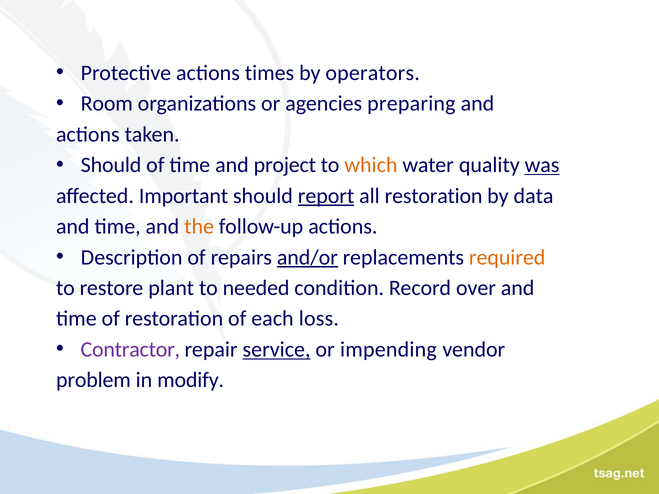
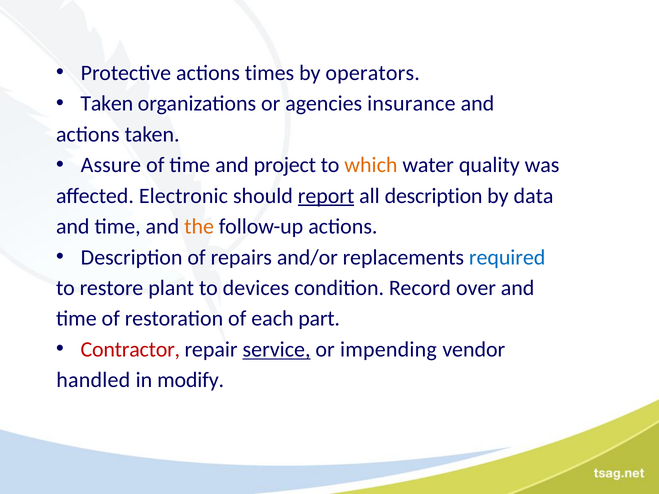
Room: Room -> Taken (107, 104)
preparing: preparing -> insurance (411, 104)
Should: Should -> Assure (111, 165)
was underline: present -> none (542, 165)
Important: Important -> Electronic (183, 196)
all restoration: restoration -> description (434, 196)
and/or underline: present -> none (307, 257)
required colour: orange -> blue (507, 257)
needed: needed -> devices (256, 288)
loss: loss -> part (319, 319)
Contractor colour: purple -> red (130, 350)
problem: problem -> handled (93, 380)
